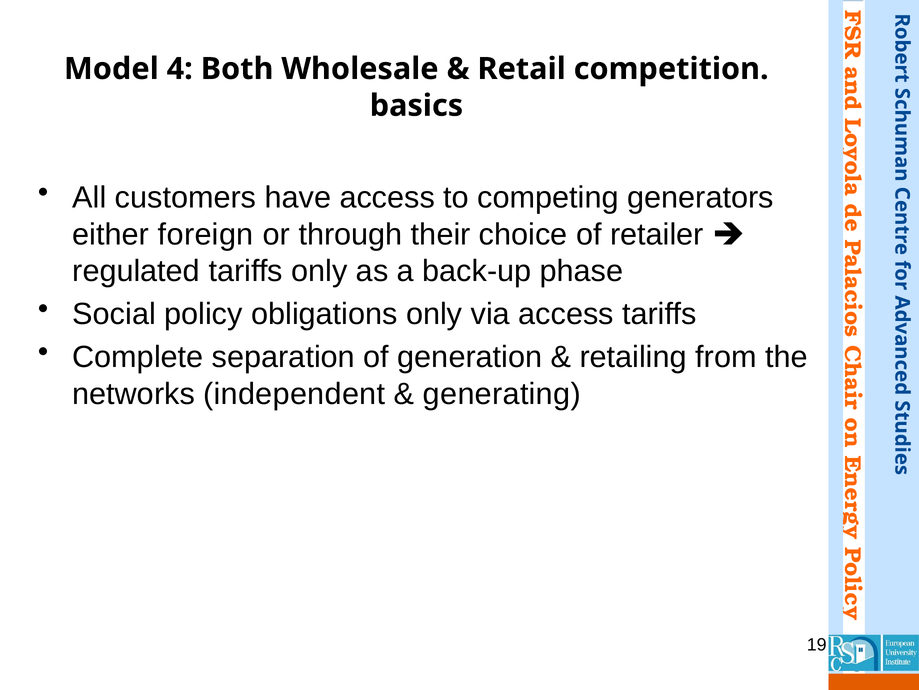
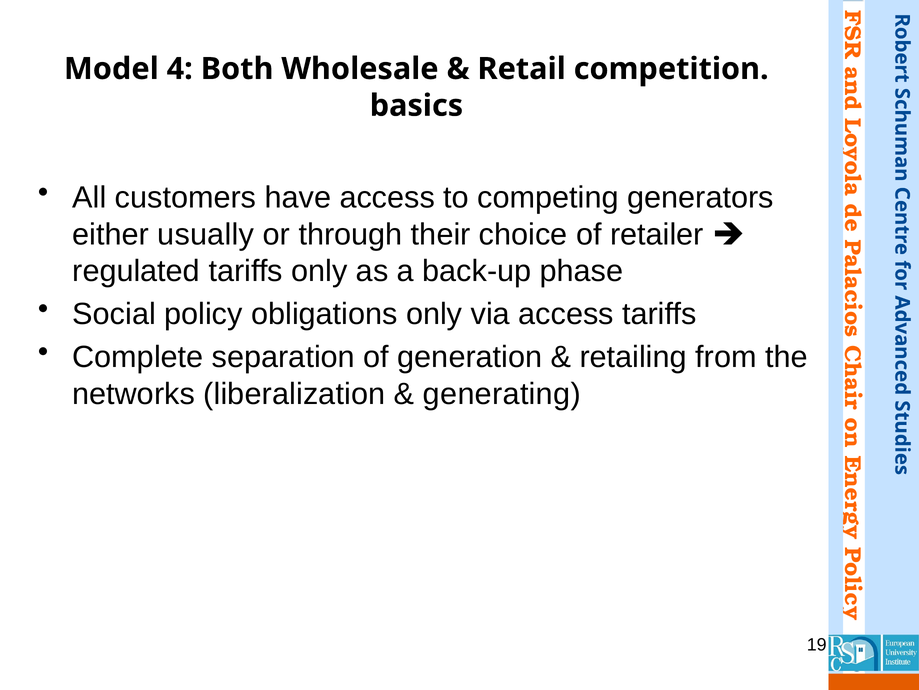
foreign: foreign -> usually (206, 234)
independent: independent -> liberalization (294, 393)
